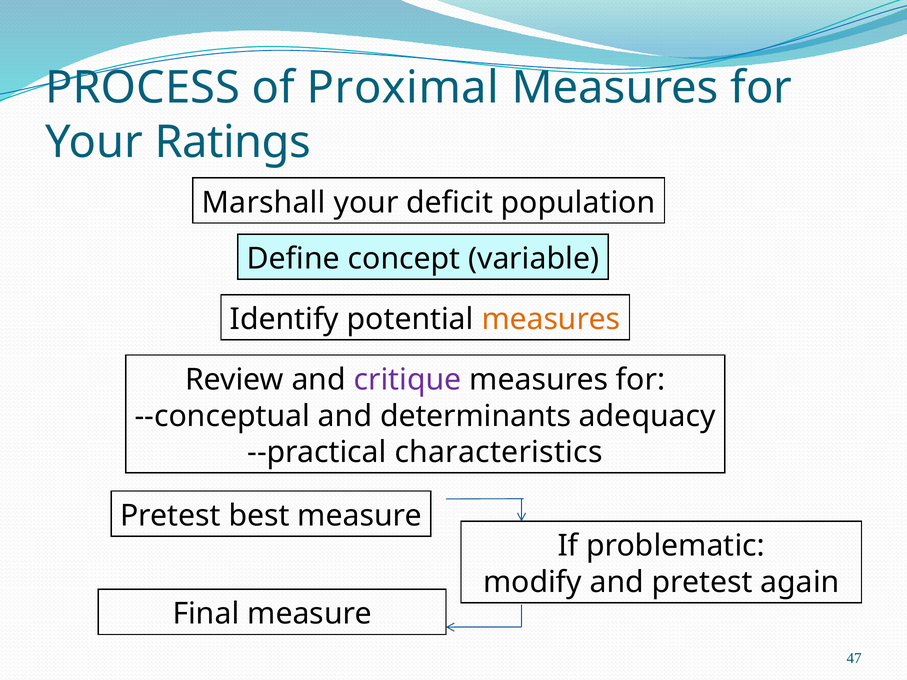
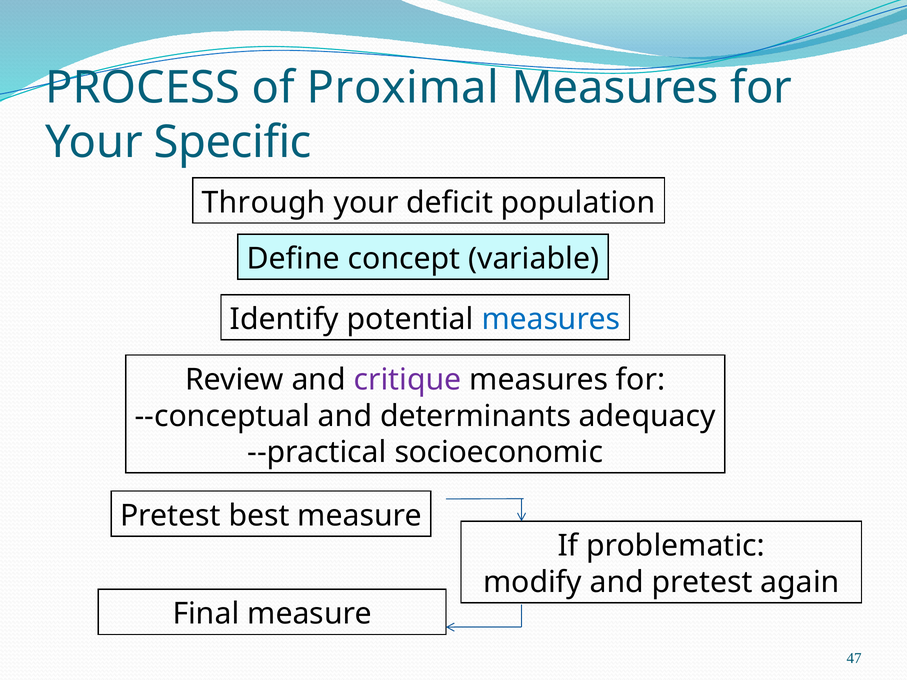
Ratings: Ratings -> Specific (233, 142)
Marshall: Marshall -> Through (264, 203)
measures colour: orange -> blue (551, 319)
characteristics: characteristics -> socioeconomic (499, 452)
